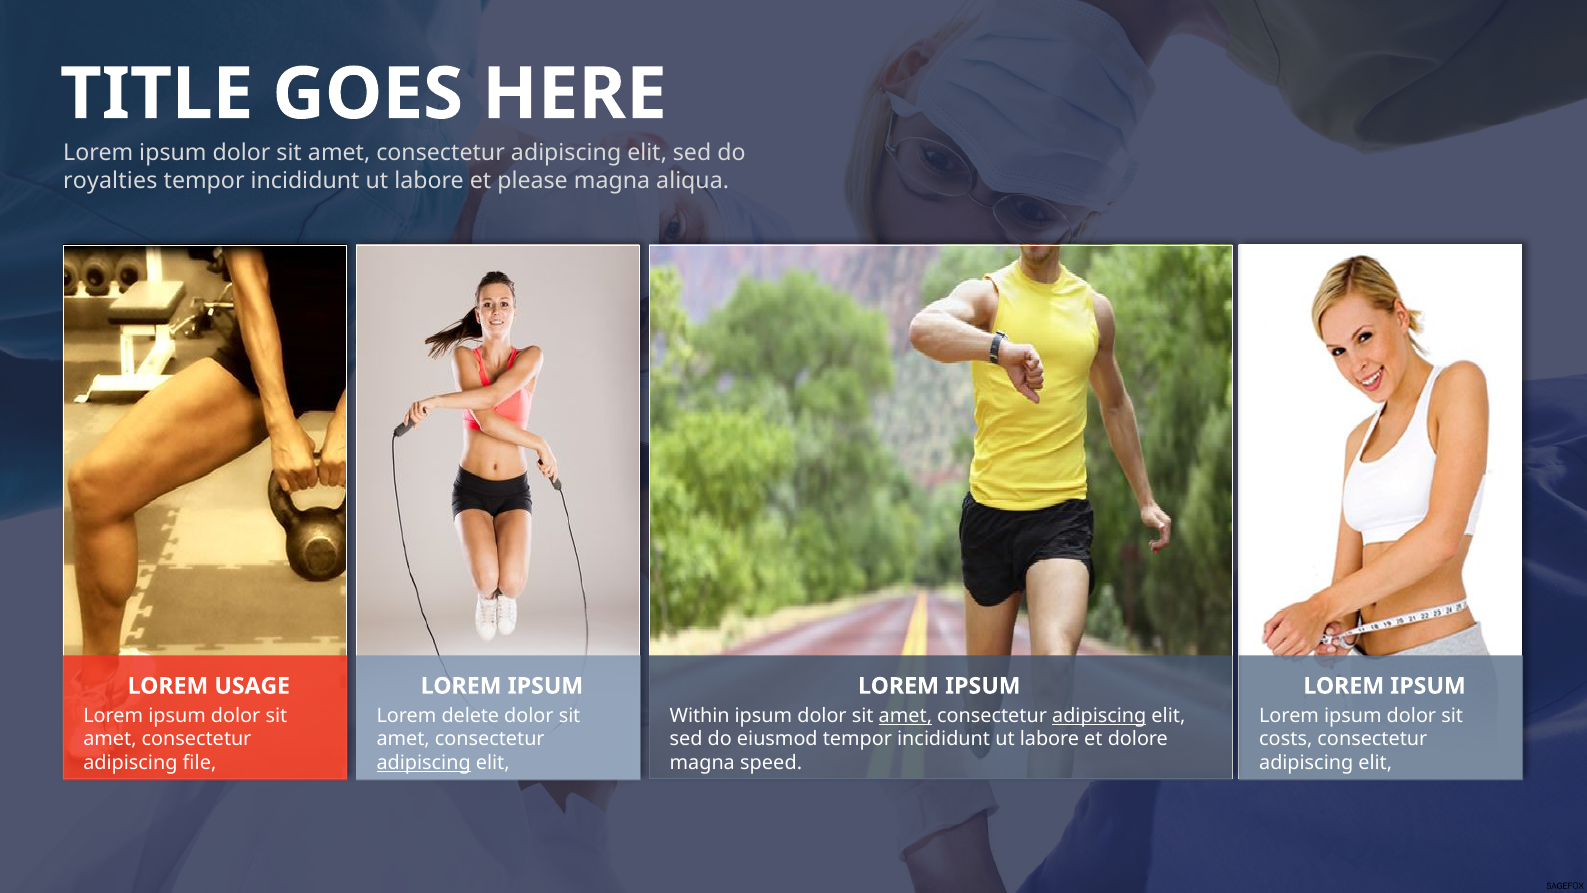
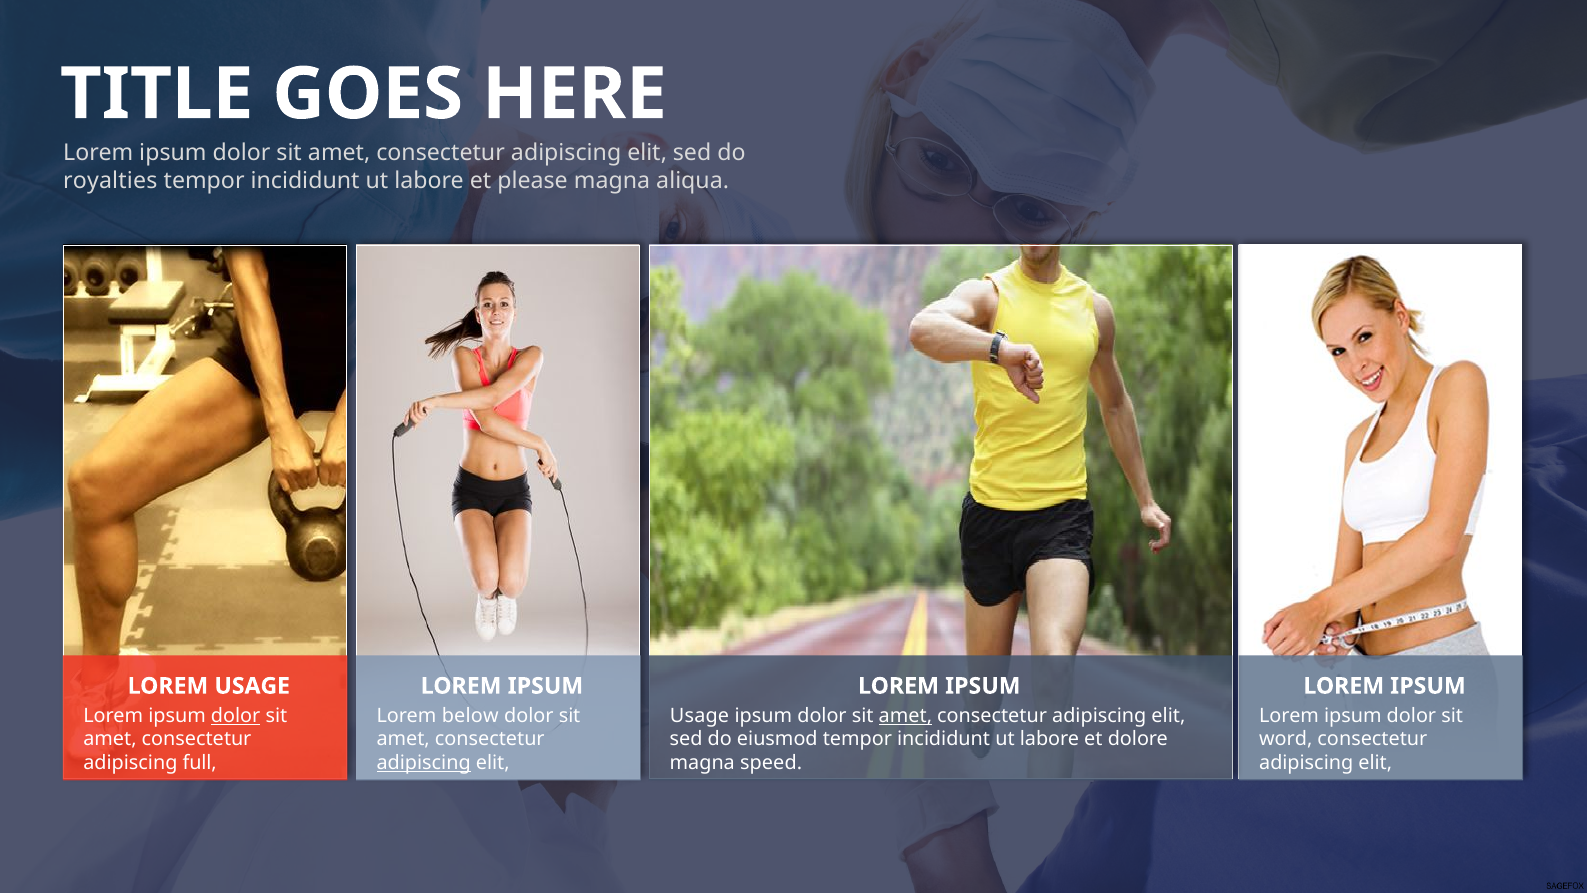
dolor underline: none -> present (236, 715)
delete: delete -> below (470, 715)
Within: Within -> Usage (700, 715)
adipiscing underline: present -> none (1099, 715)
costs: costs -> word (1286, 739)
file: file -> full (200, 763)
